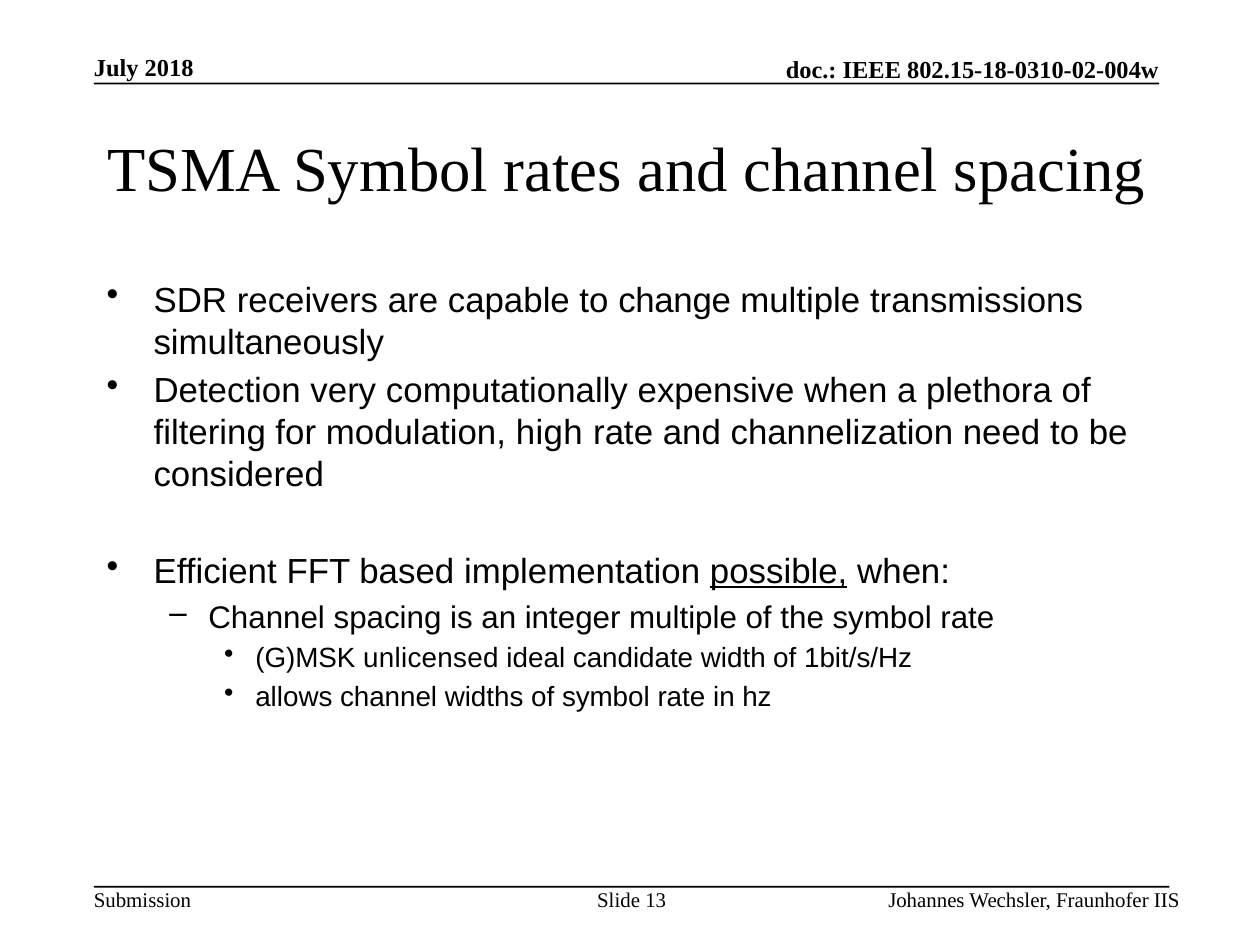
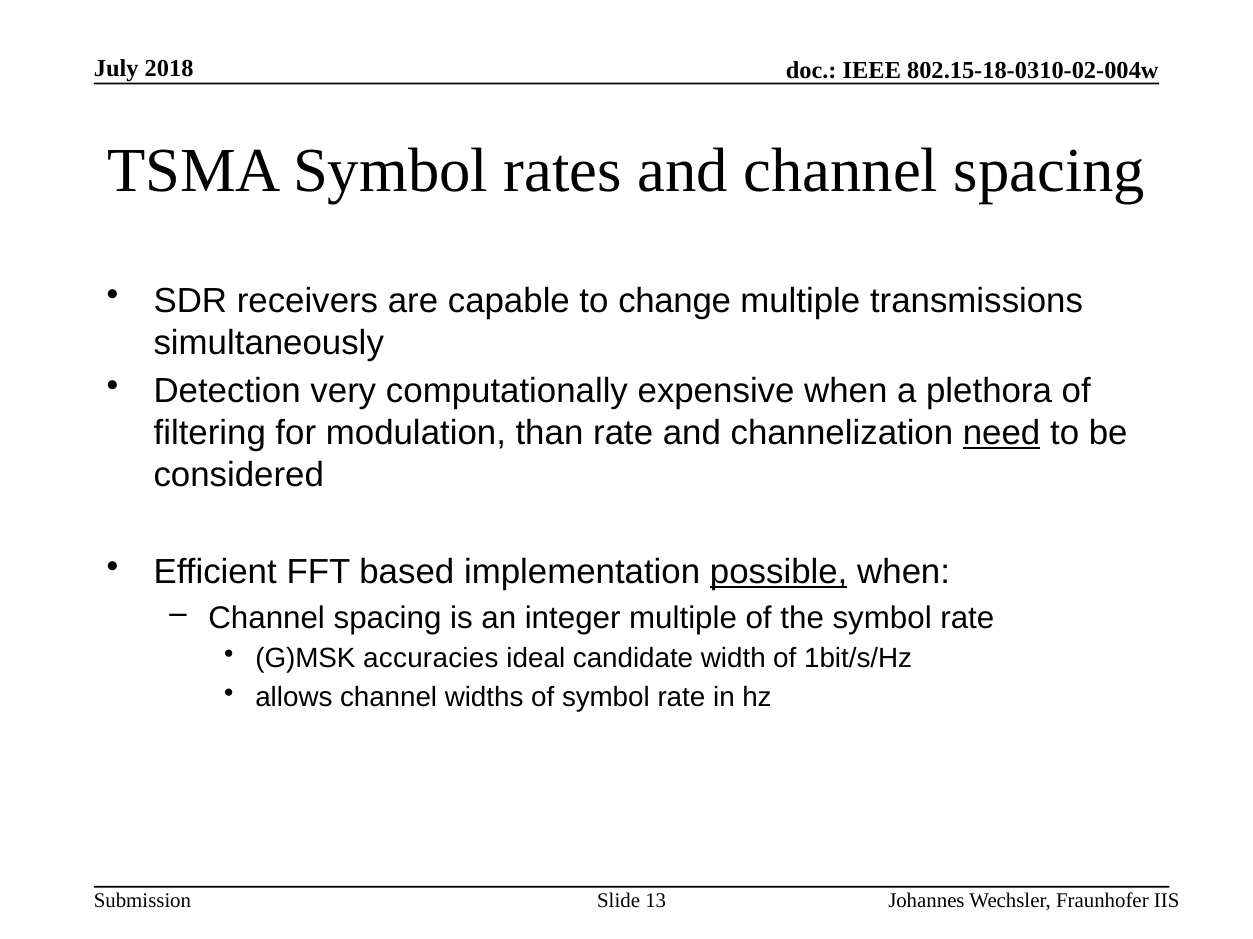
high: high -> than (549, 433)
need underline: none -> present (1002, 433)
unlicensed: unlicensed -> accuracies (431, 659)
